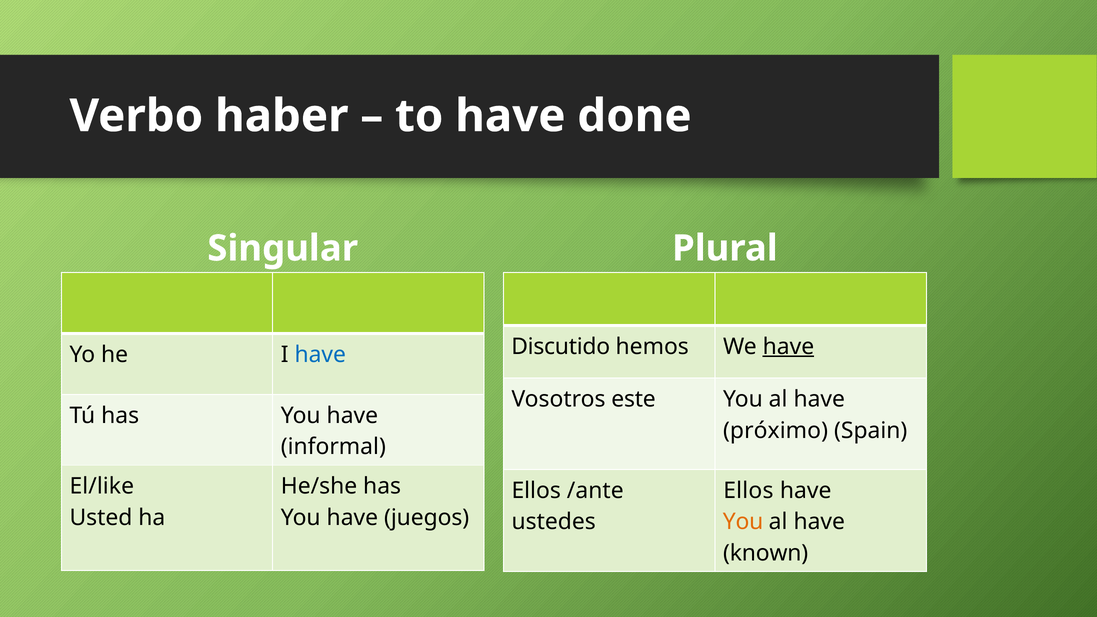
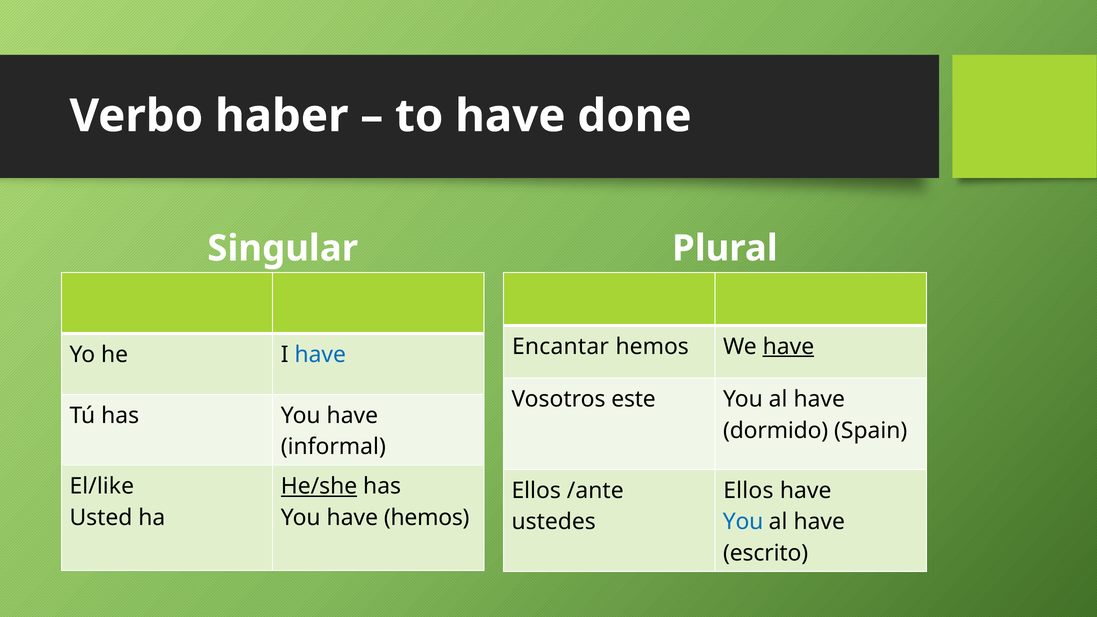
Discutido: Discutido -> Encantar (560, 347)
próximo: próximo -> dormido (776, 431)
He/she underline: none -> present (319, 486)
have juegos: juegos -> hemos (427, 518)
You colour: orange -> blue (743, 522)
known: known -> escrito (766, 553)
